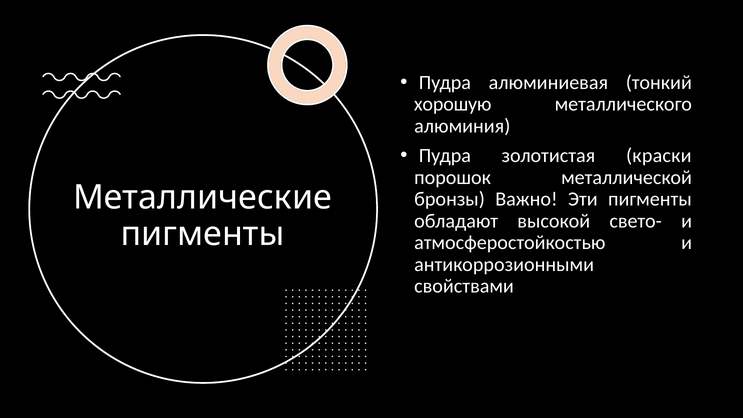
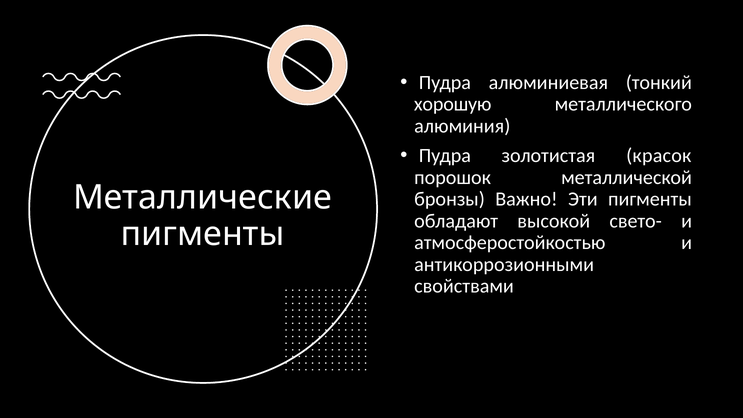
краски: краски -> красок (659, 156)
